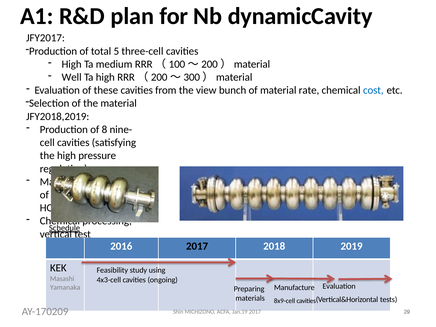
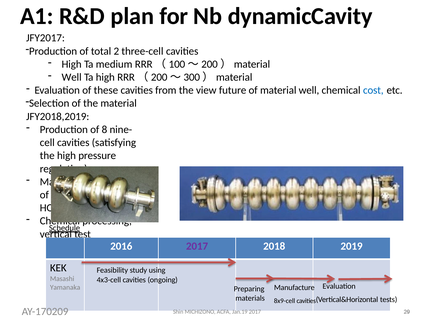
5: 5 -> 2 (116, 51)
bunch: bunch -> future (233, 90)
material rate: rate -> well (309, 90)
2017 colour: black -> purple (197, 246)
